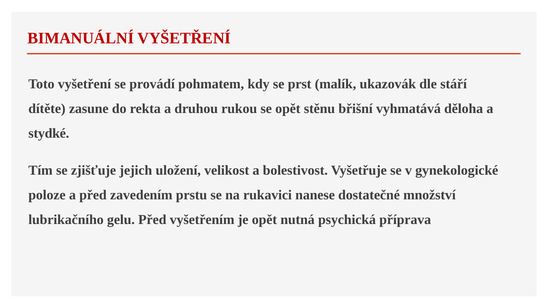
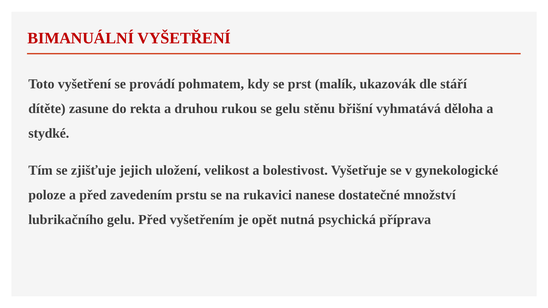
se opět: opět -> gelu (288, 109)
